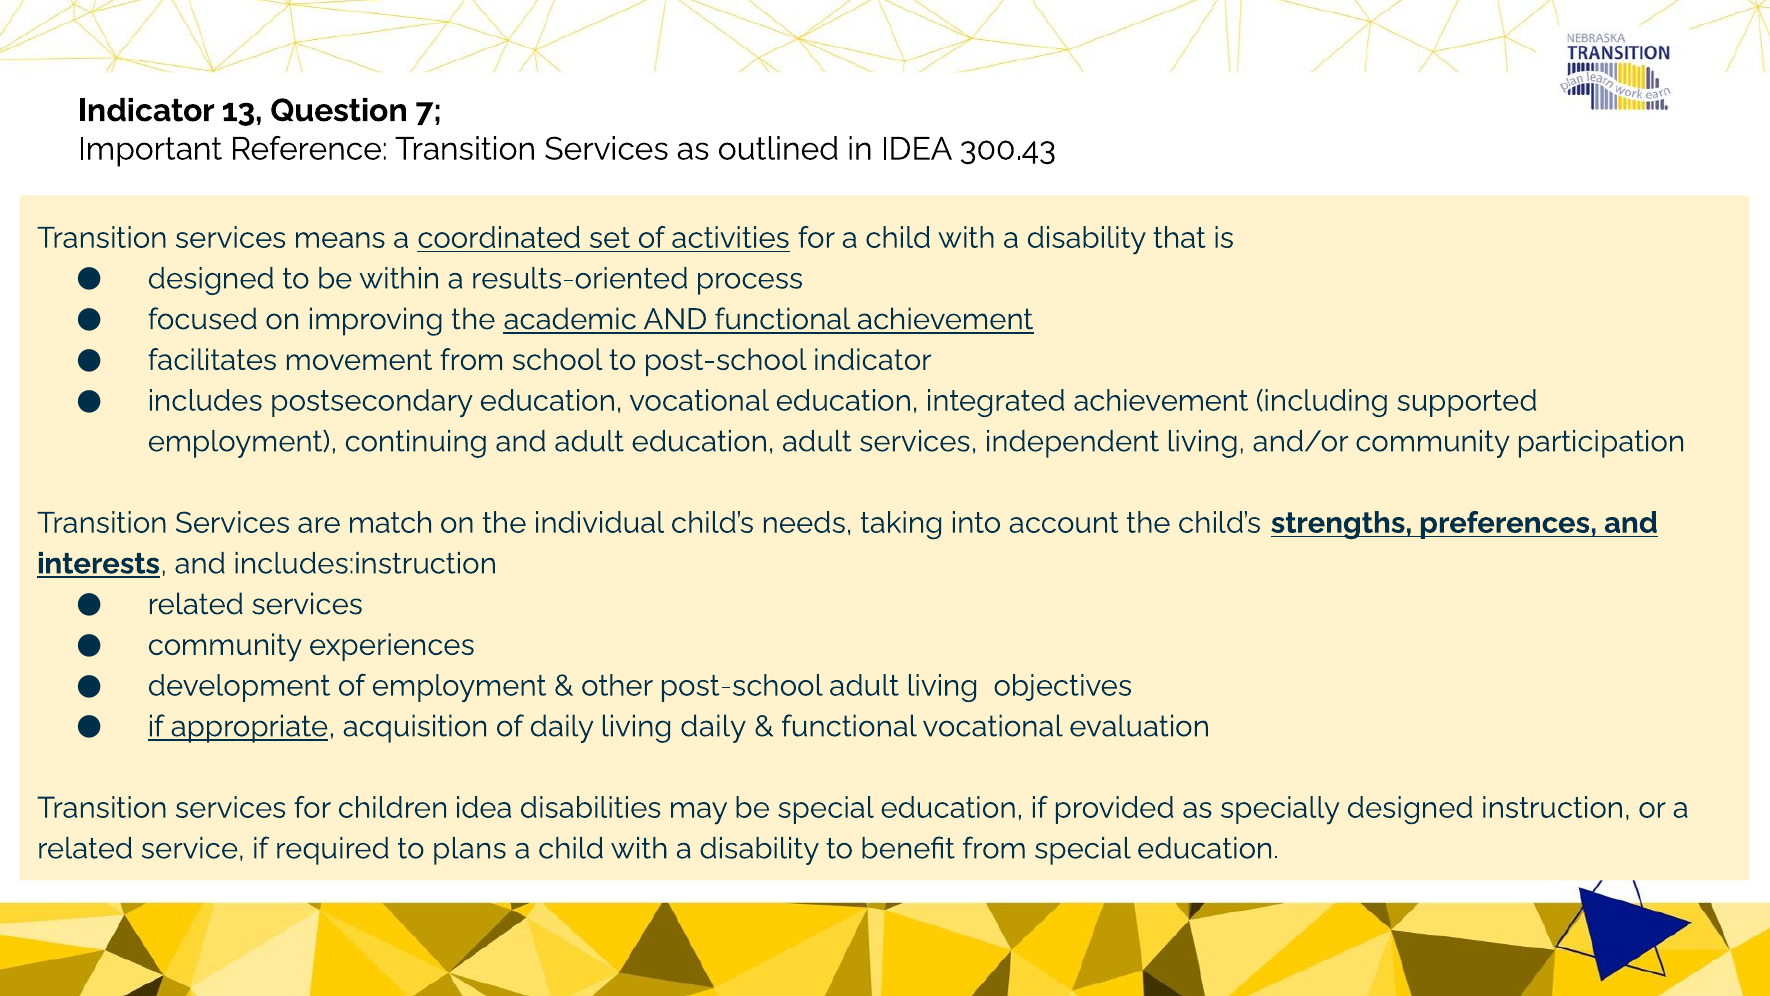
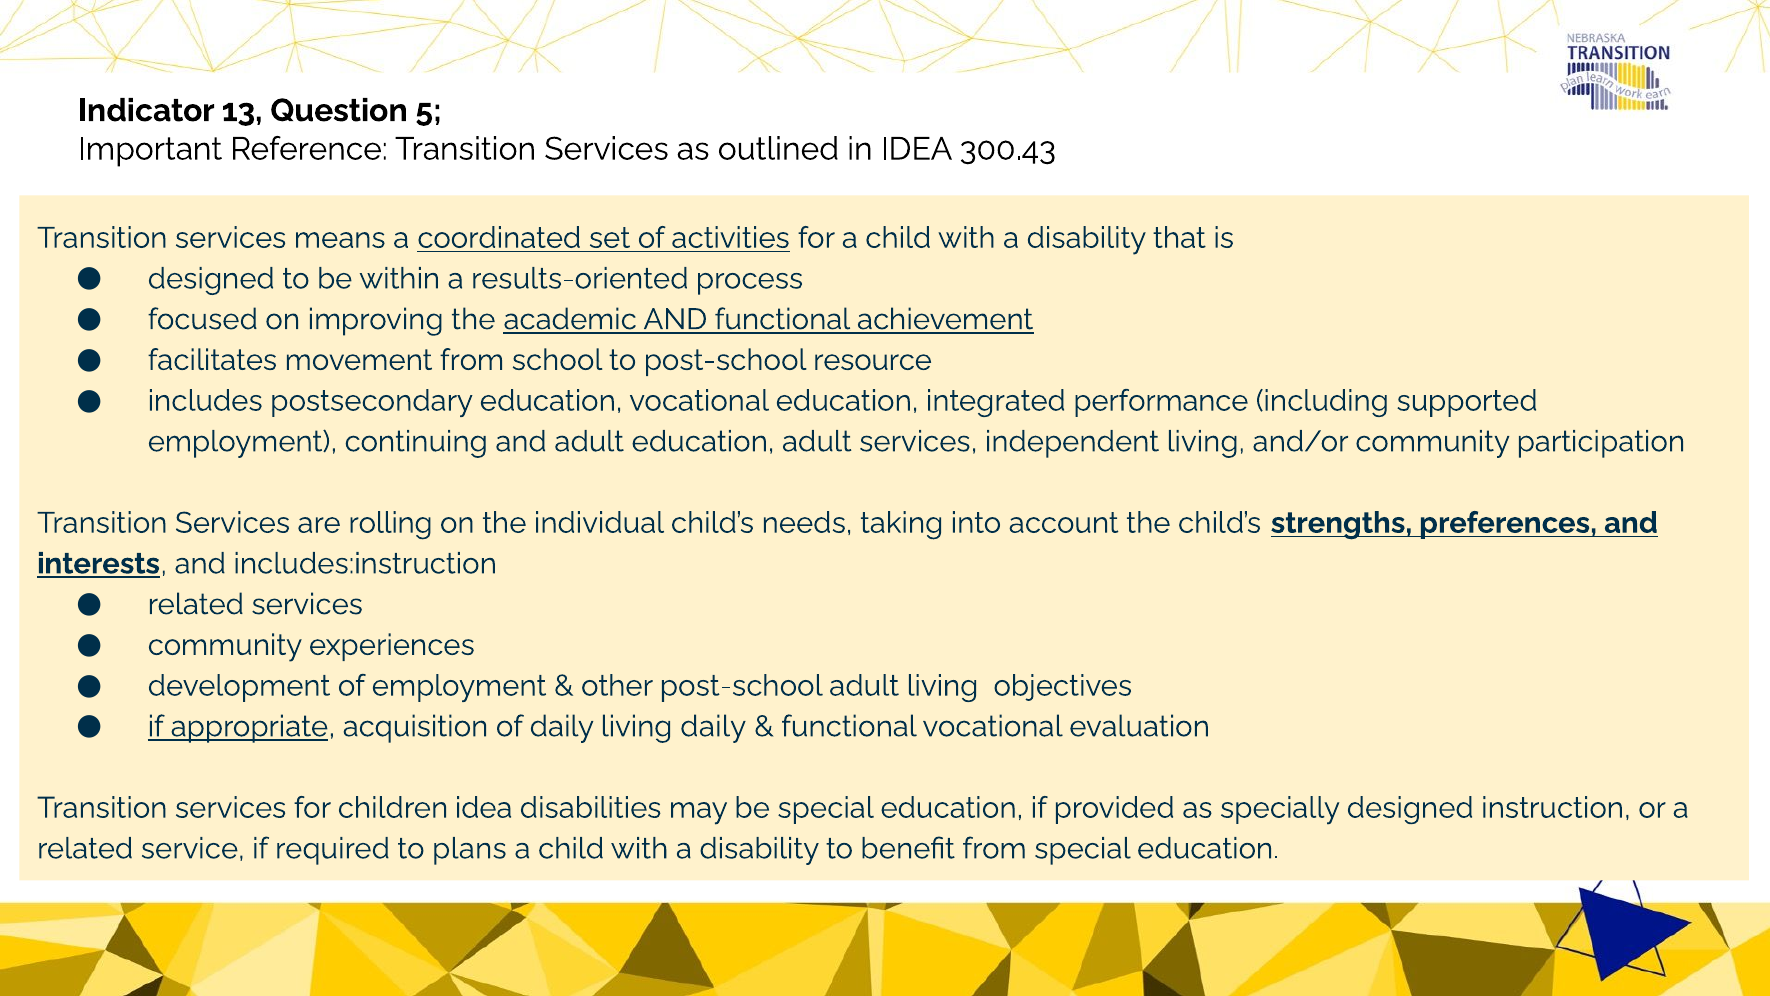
7: 7 -> 5 (429, 111)
post-school indicator: indicator -> resource (873, 360)
integrated achievement: achievement -> performance (1161, 401)
match: match -> rolling (391, 523)
